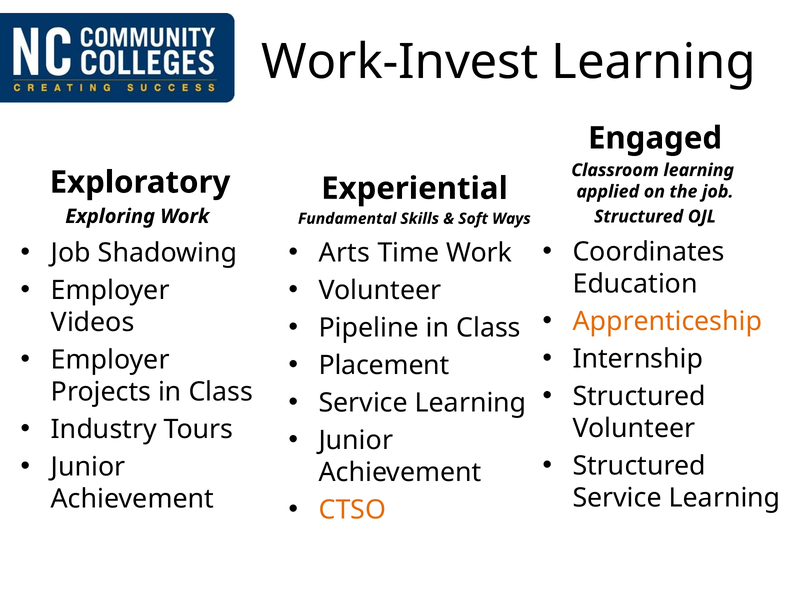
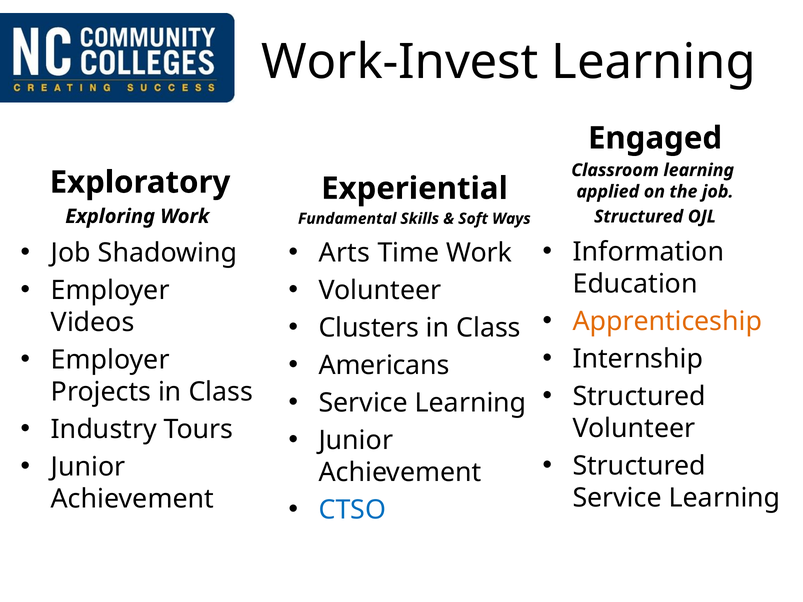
Coordinates: Coordinates -> Information (648, 252)
Pipeline: Pipeline -> Clusters (369, 328)
Placement: Placement -> Americans (384, 365)
CTSO colour: orange -> blue (352, 510)
